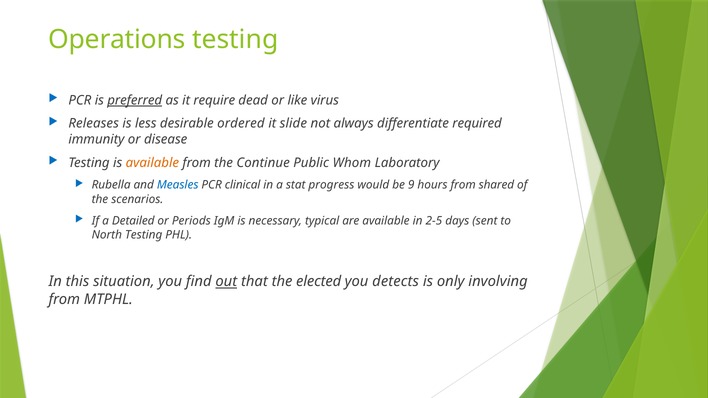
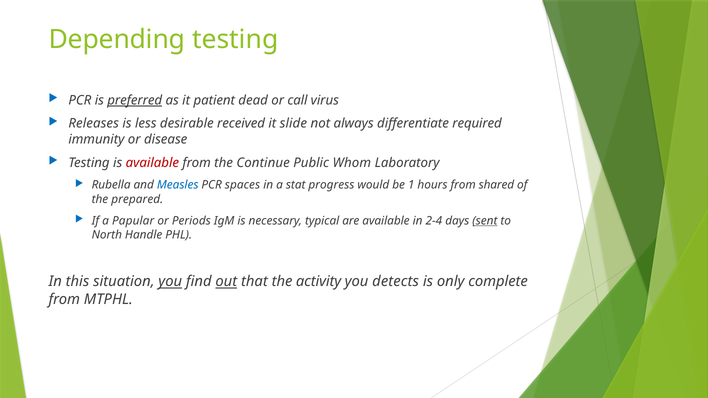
Operations: Operations -> Depending (117, 40)
require: require -> patient (214, 100)
like: like -> call (297, 100)
ordered: ordered -> received (241, 124)
available colour: orange -> red (152, 163)
clinical: clinical -> spaces (243, 185)
9: 9 -> 1 (411, 185)
scenarios: scenarios -> prepared (137, 199)
Detailed: Detailed -> Papular (133, 221)
2-5: 2-5 -> 2-4 (434, 221)
sent underline: none -> present (485, 221)
North Testing: Testing -> Handle (144, 235)
you underline: none -> present (170, 282)
elected: elected -> activity (319, 282)
involving: involving -> complete (498, 282)
